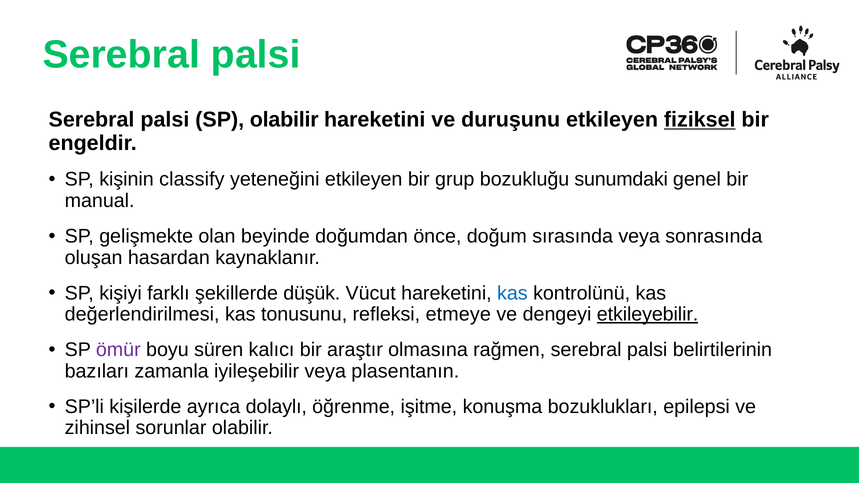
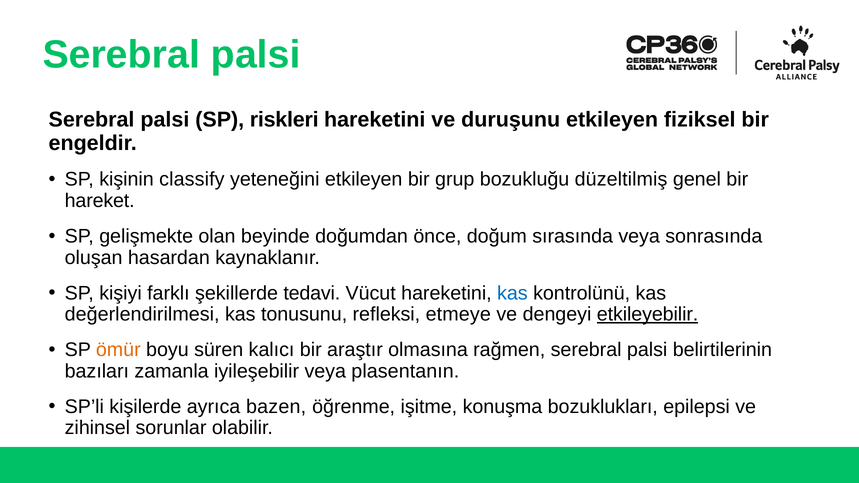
SP olabilir: olabilir -> riskleri (284, 120)
fiziksel underline: present -> none (700, 120)
sunumdaki: sunumdaki -> düzeltilmiş (621, 180)
manual: manual -> hareket (100, 201)
düşük: düşük -> tedavi (312, 293)
ömür colour: purple -> orange (118, 350)
dolaylı: dolaylı -> bazen (276, 407)
